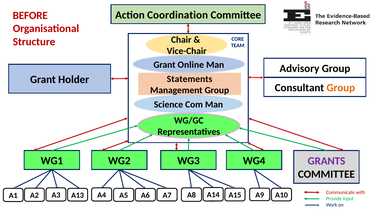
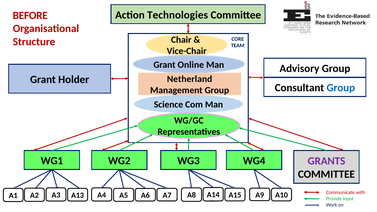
Coordination: Coordination -> Technologies (178, 15)
Statements: Statements -> Netherland (190, 79)
Group colour: orange -> blue (341, 88)
